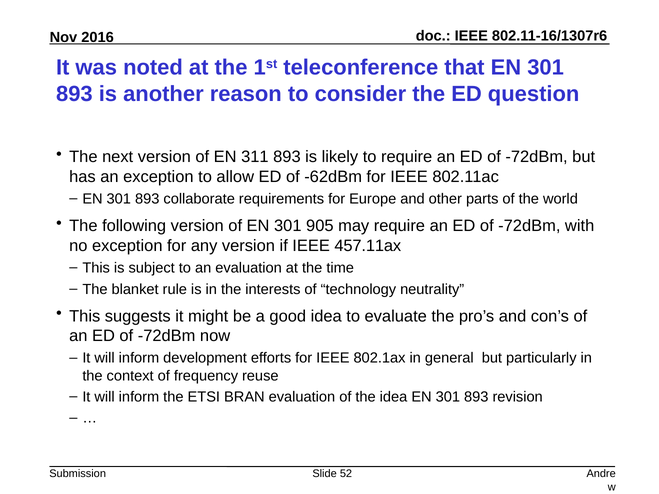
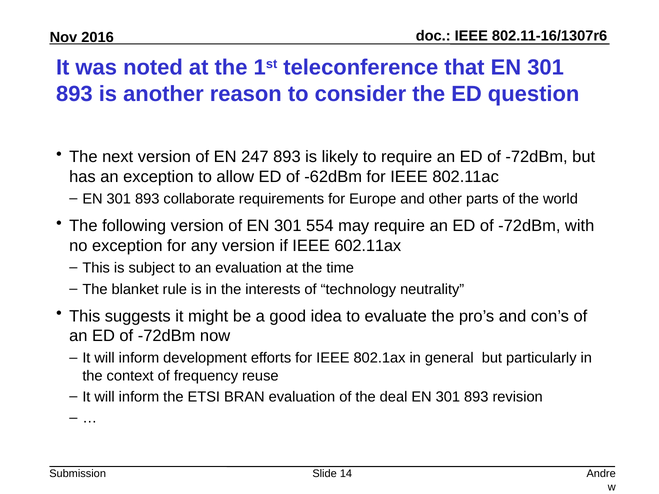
311: 311 -> 247 (255, 157)
905: 905 -> 554 (320, 226)
457.11ax: 457.11ax -> 602.11ax (368, 246)
the idea: idea -> deal (394, 397)
52: 52 -> 14 (346, 474)
